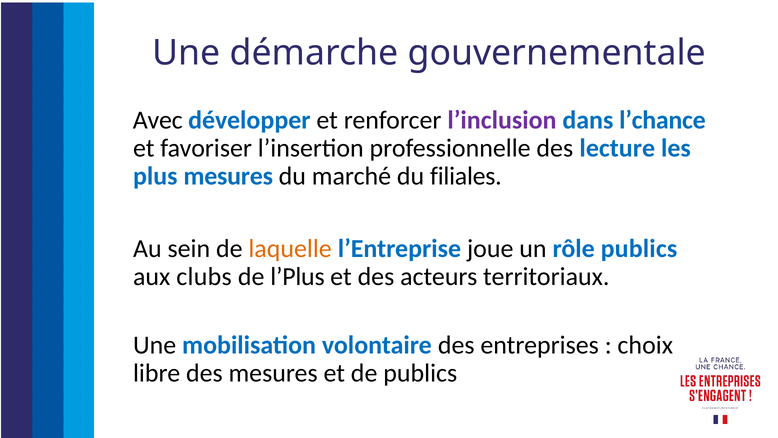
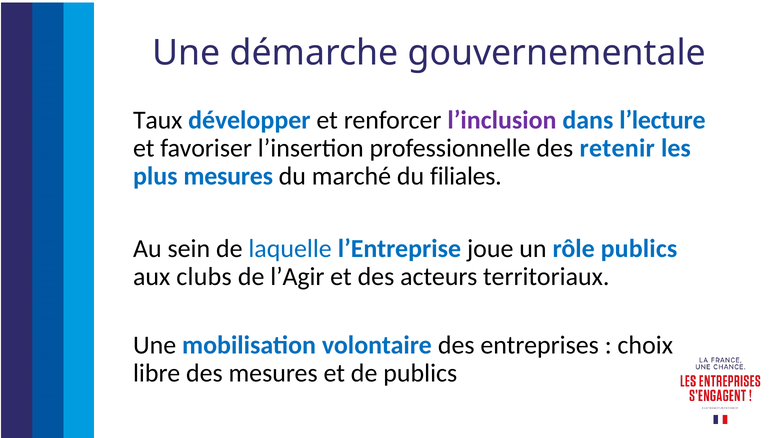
Avec: Avec -> Taux (158, 120)
l’chance: l’chance -> l’lecture (662, 120)
lecture: lecture -> retenir (617, 148)
laquelle colour: orange -> blue (290, 248)
l’Plus: l’Plus -> l’Agir (297, 276)
